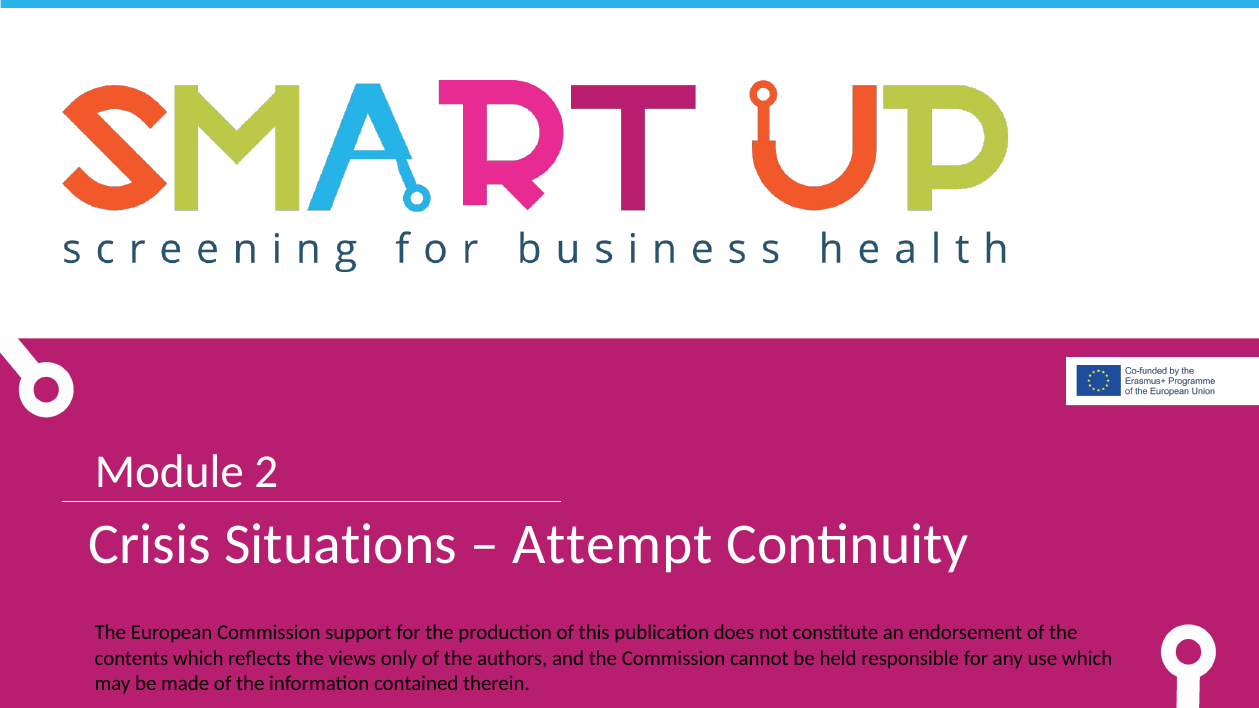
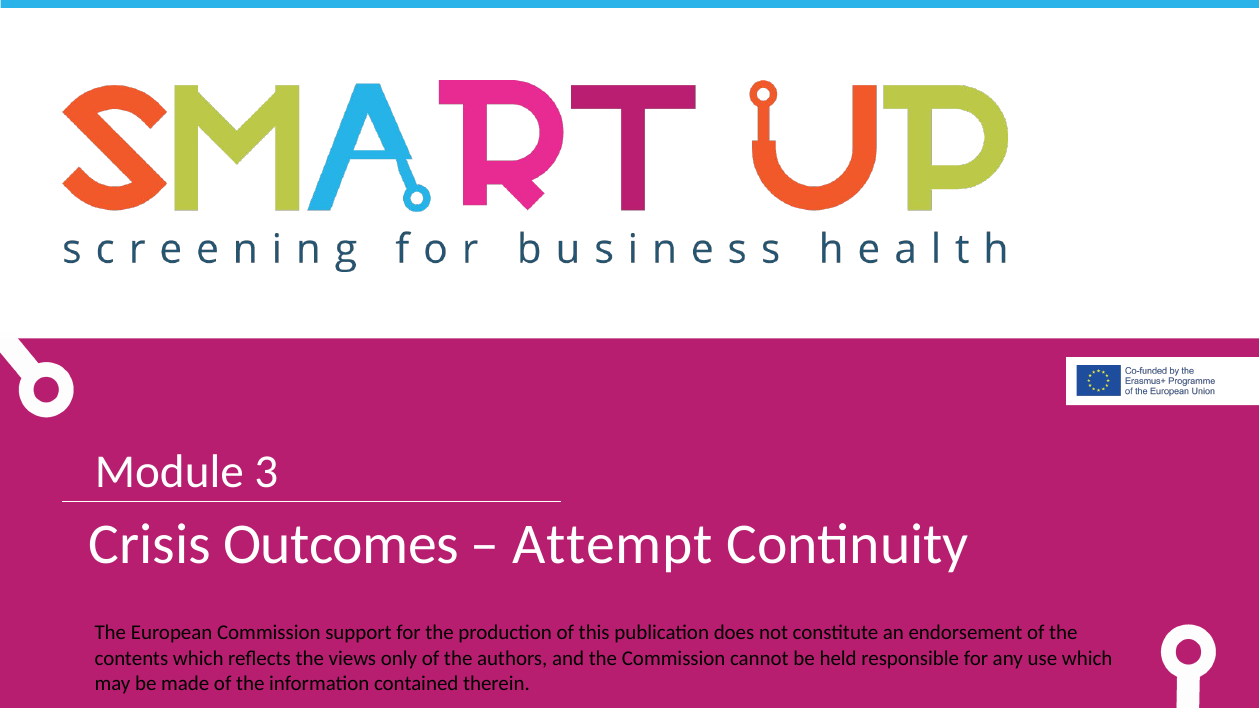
2: 2 -> 3 (266, 472)
Situations: Situations -> Outcomes (341, 545)
